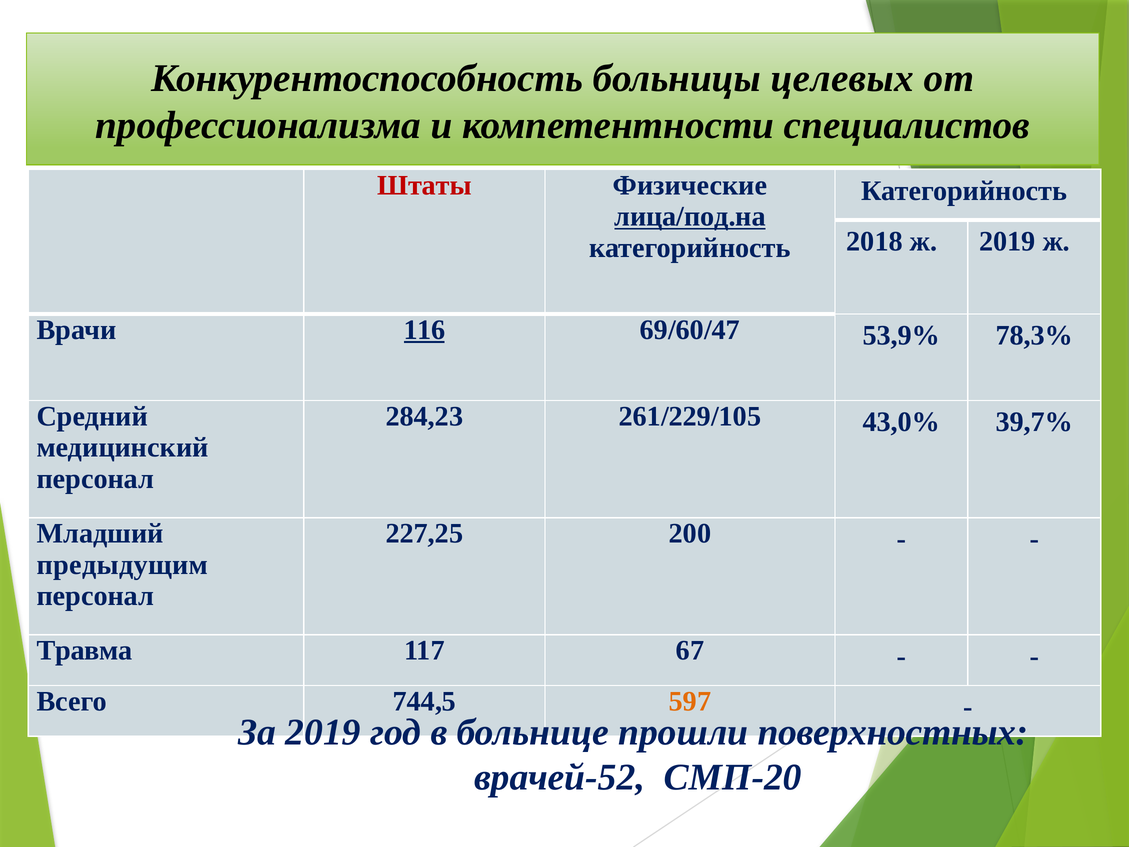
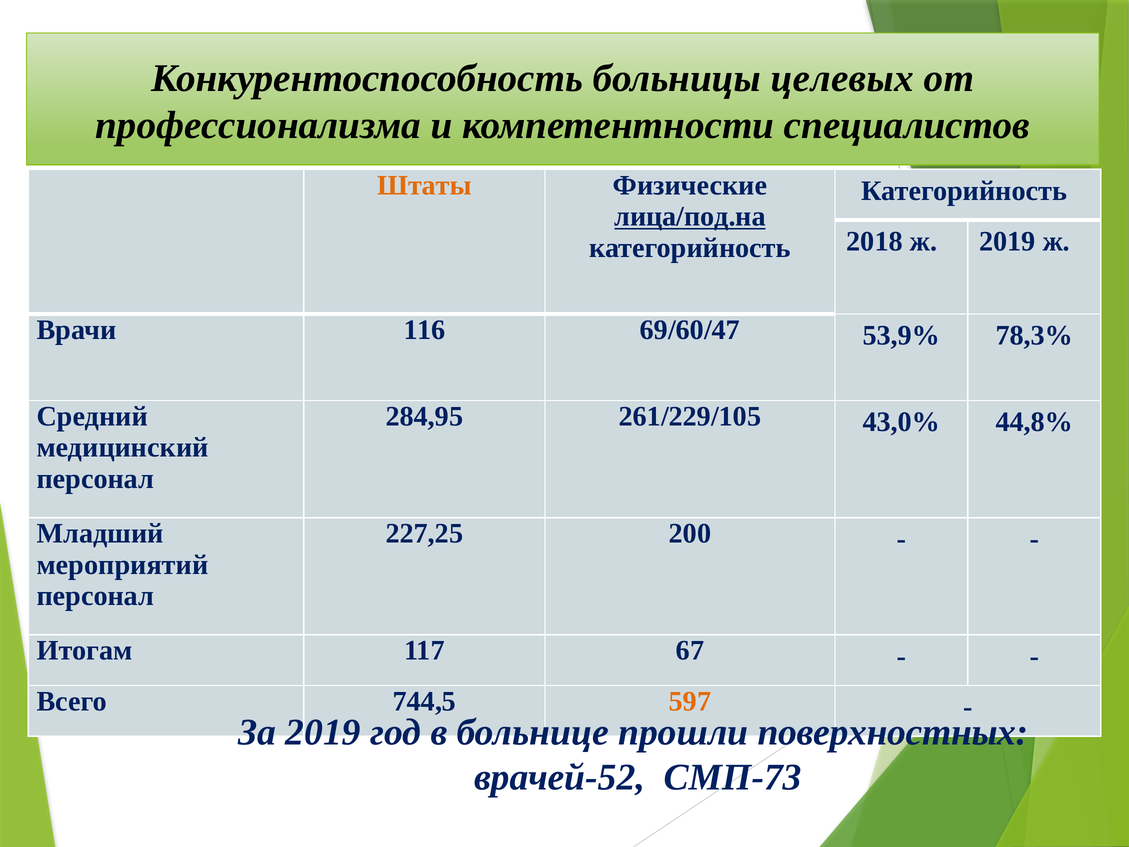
Штаты colour: red -> orange (424, 185)
116 underline: present -> none (425, 330)
284,23: 284,23 -> 284,95 (424, 416)
39,7%: 39,7% -> 44,8% (1034, 422)
предыдущим: предыдущим -> мероприятий (123, 565)
Травма: Травма -> Итогам (85, 650)
СМП-20: СМП-20 -> СМП-73 (733, 777)
